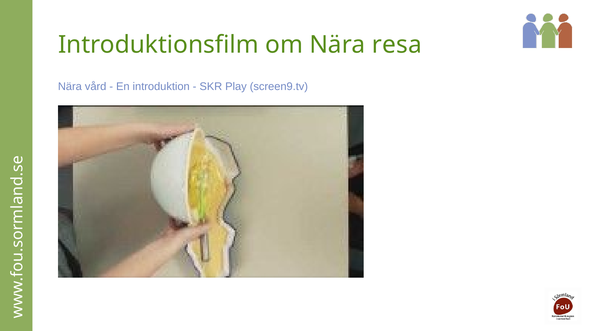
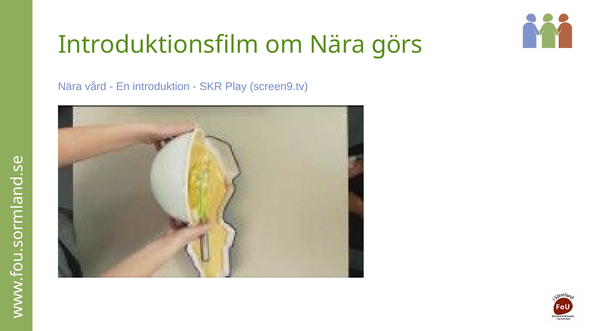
resa: resa -> görs (397, 45)
